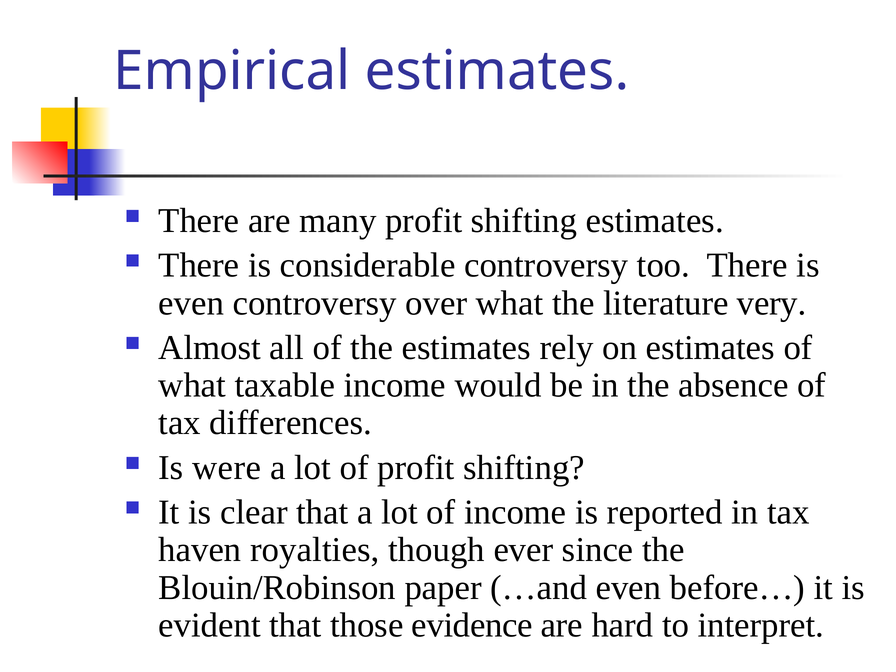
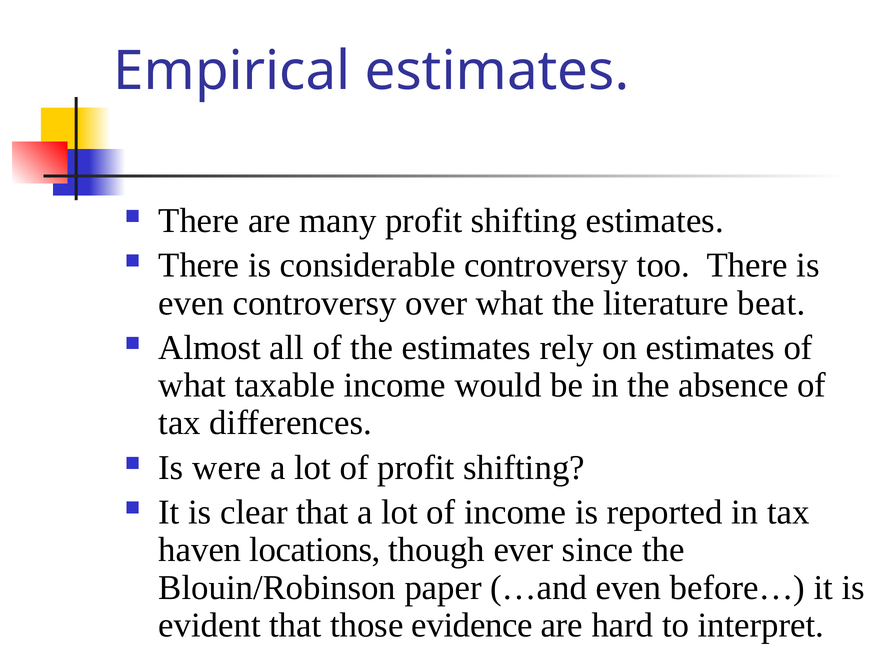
very: very -> beat (771, 303)
royalties: royalties -> locations (315, 550)
